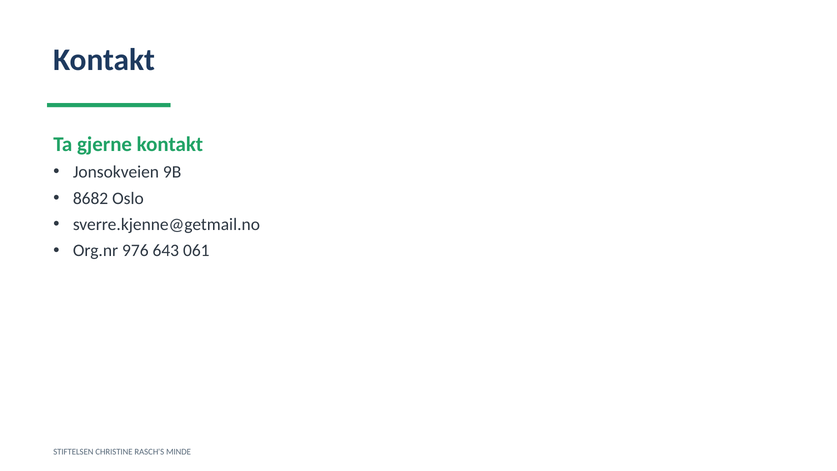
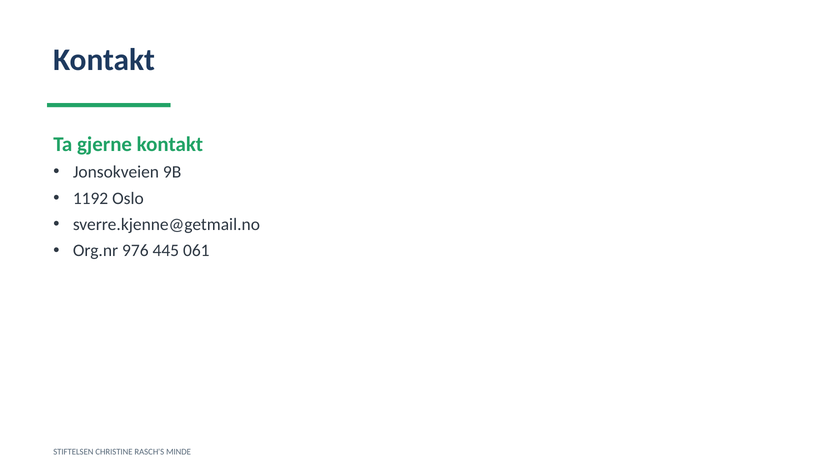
8682: 8682 -> 1192 (91, 198)
643: 643 -> 445 (166, 251)
